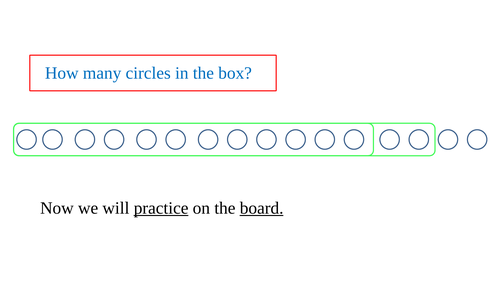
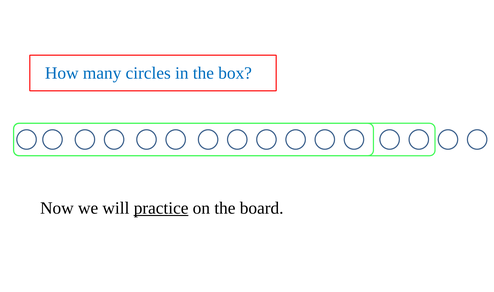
board underline: present -> none (262, 208)
